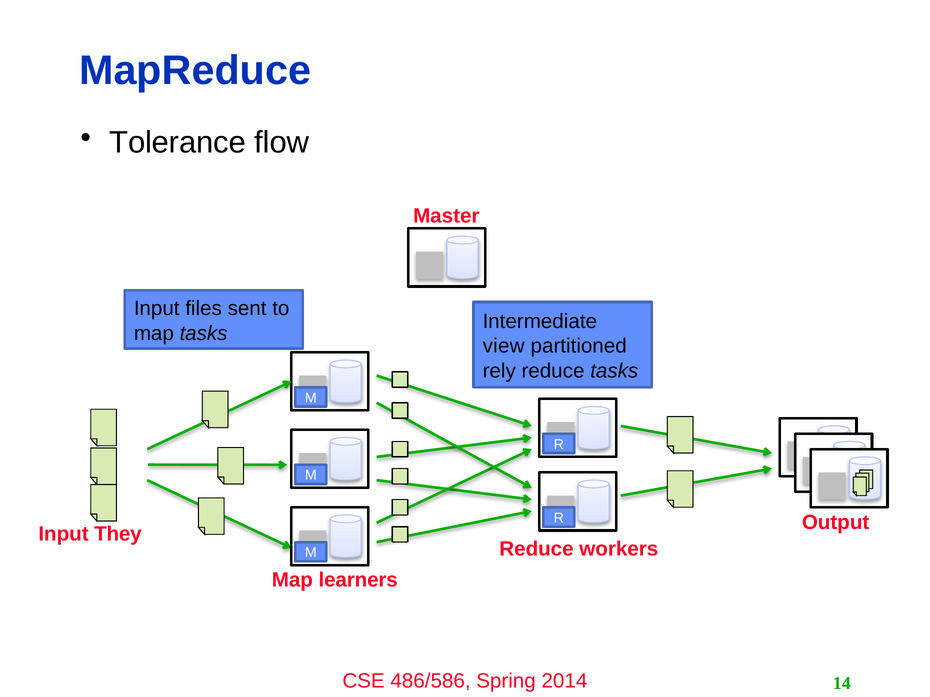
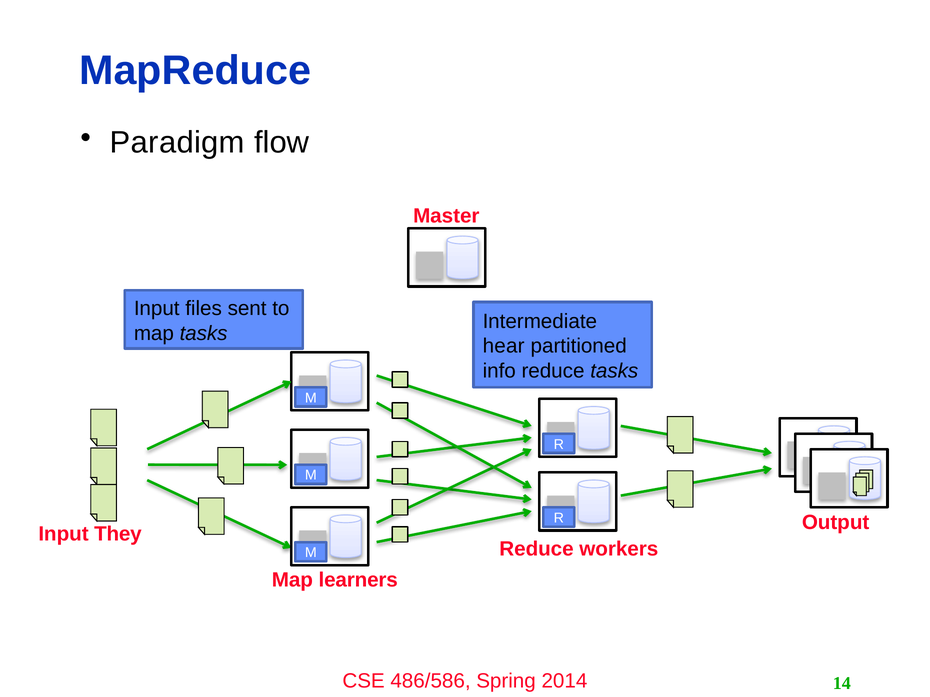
Tolerance: Tolerance -> Paradigm (177, 143)
view: view -> hear (504, 346)
rely: rely -> info (499, 371)
